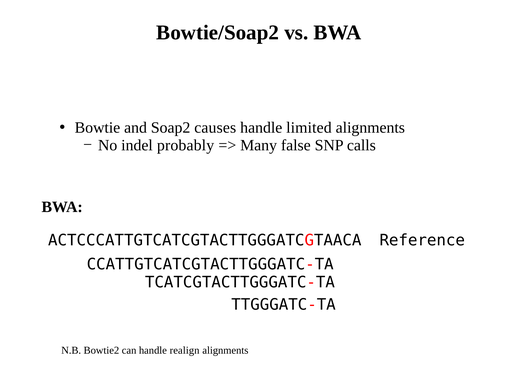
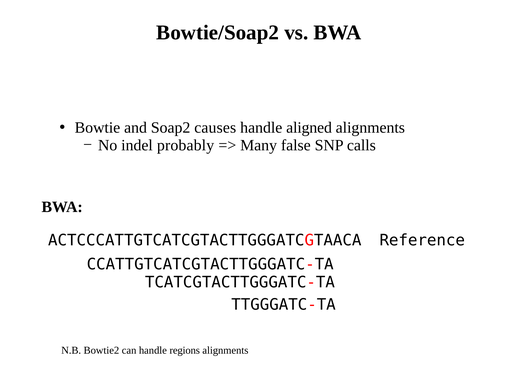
limited: limited -> aligned (309, 128)
realign: realign -> regions (185, 351)
